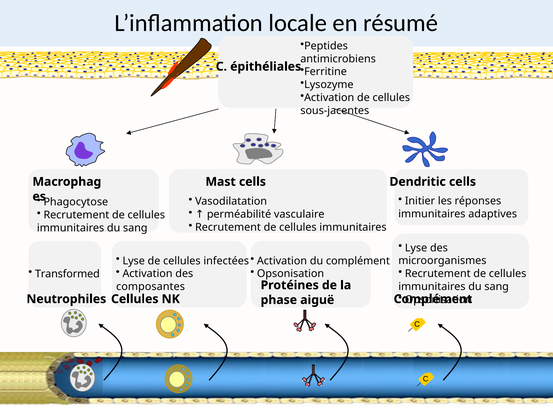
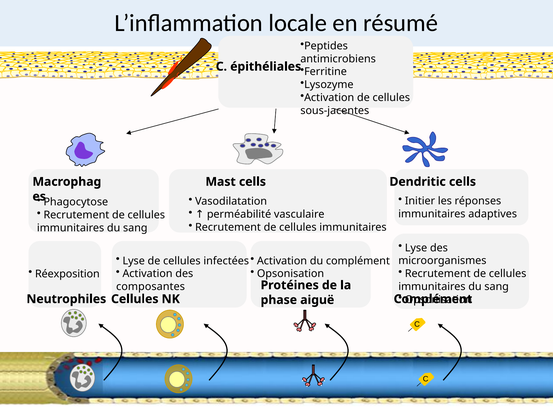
Transformed: Transformed -> Réexposition (67, 274)
